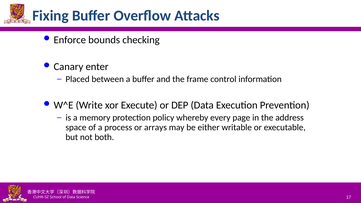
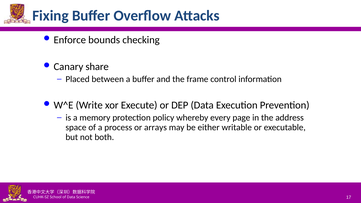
enter: enter -> share (97, 67)
